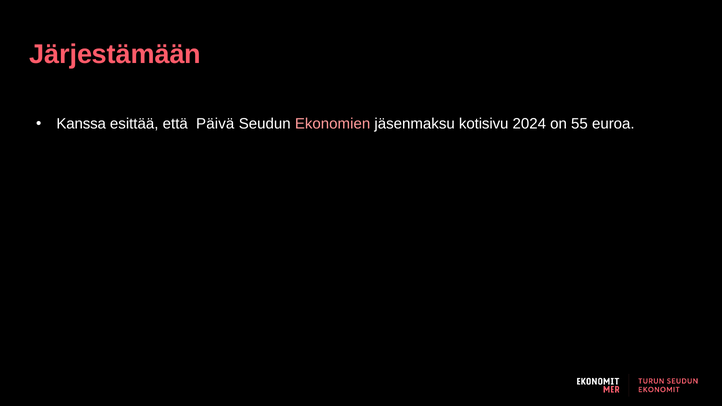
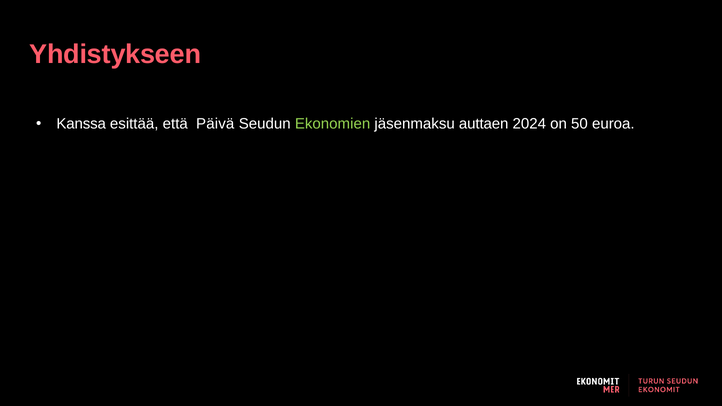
Järjestämään: Järjestämään -> Yhdistykseen (115, 54)
Ekonomien colour: pink -> light green (333, 124)
kotisivu: kotisivu -> auttaen (484, 124)
55: 55 -> 50 (579, 124)
